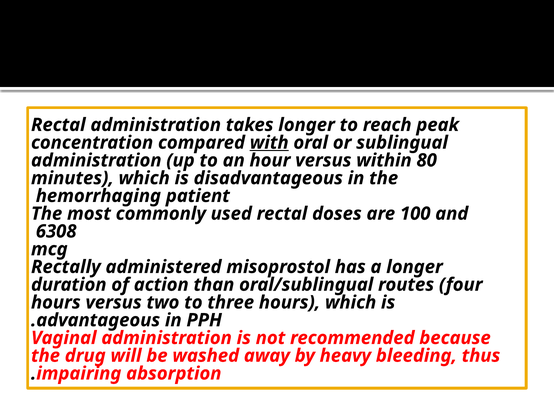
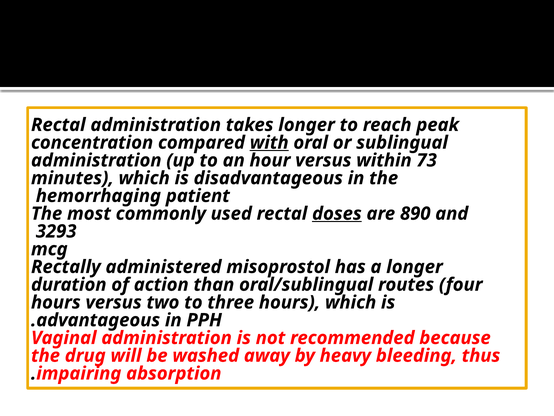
80: 80 -> 73 (427, 160)
doses underline: none -> present (337, 213)
100: 100 -> 890 (415, 213)
6308: 6308 -> 3293 (56, 231)
